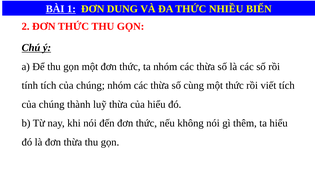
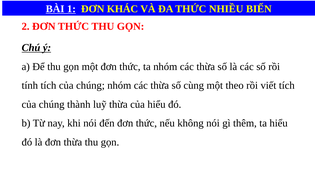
DUNG: DUNG -> KHÁC (122, 9)
một thức: thức -> theo (235, 86)
